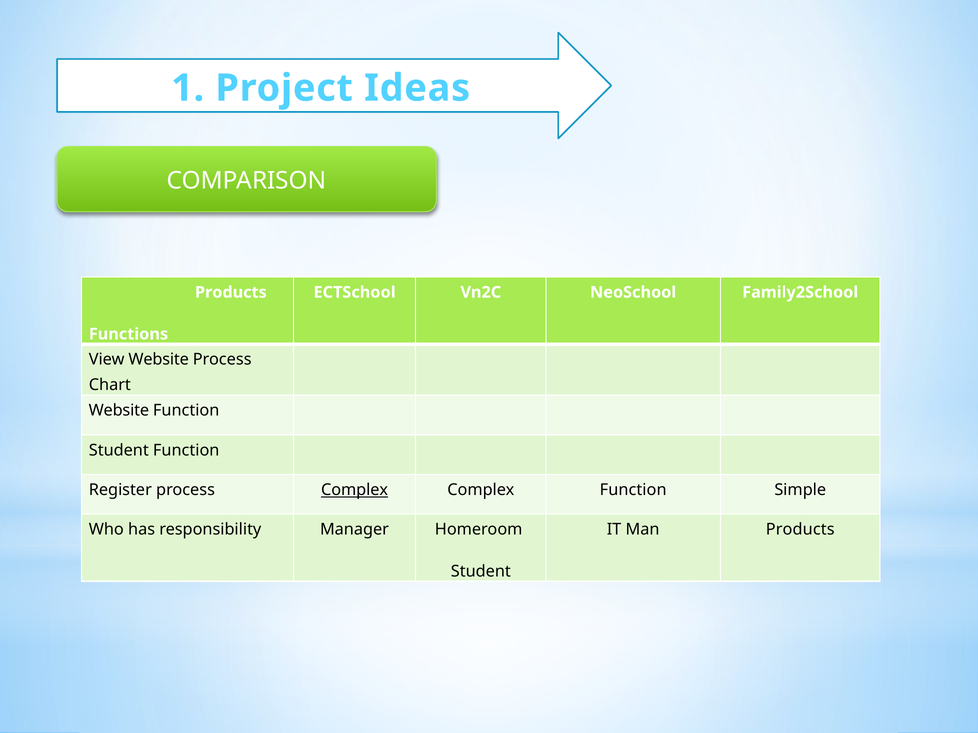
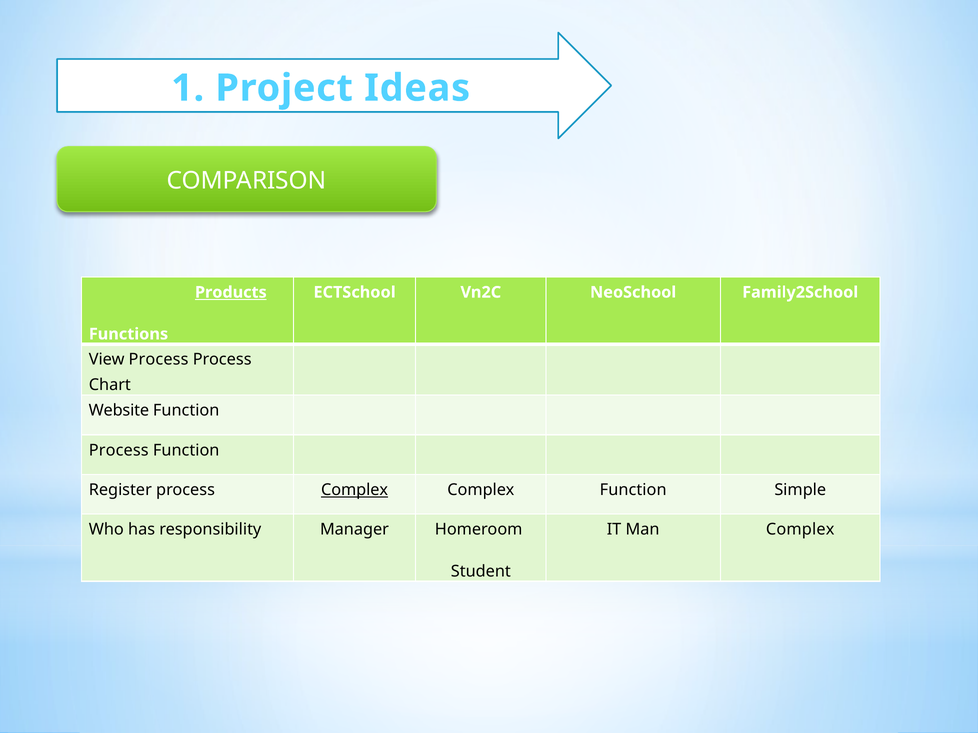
Products underline: none -> present (231, 293)
View Website: Website -> Process (159, 360)
Student: Student -> Process (119, 450)
Man Products: Products -> Complex (800, 530)
